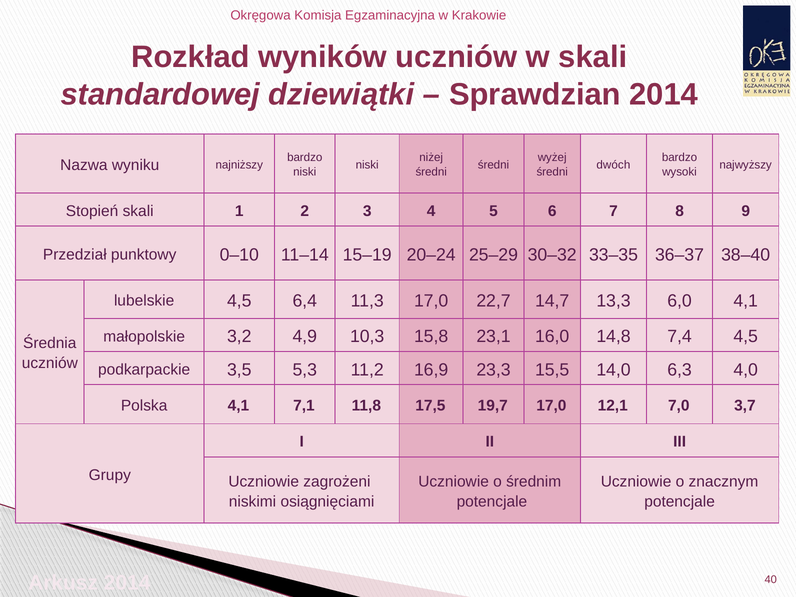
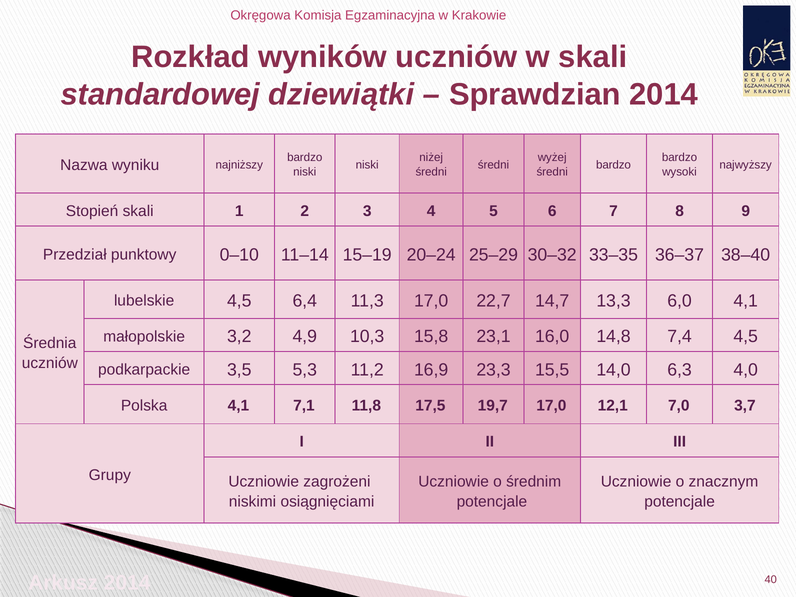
dwóch: dwóch -> bardzo (613, 165)
